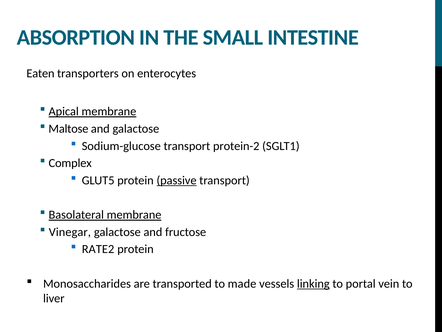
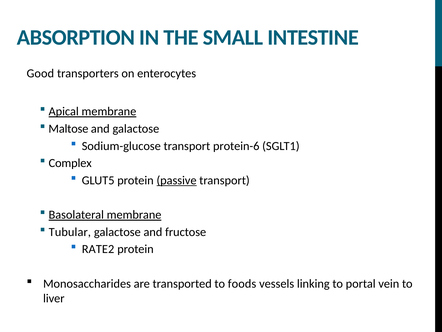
Eaten: Eaten -> Good (40, 73)
protein-2: protein-2 -> protein-6 (236, 146)
Vinegar: Vinegar -> Tubular (70, 232)
made: made -> foods (242, 283)
linking underline: present -> none (313, 283)
